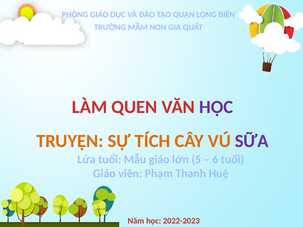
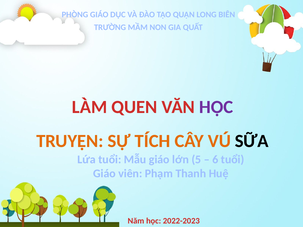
SỮA colour: purple -> black (252, 141)
